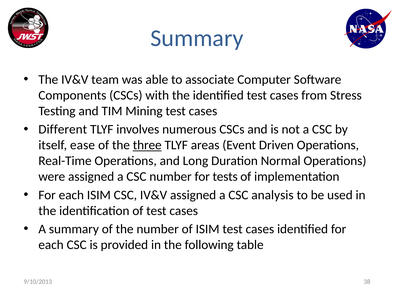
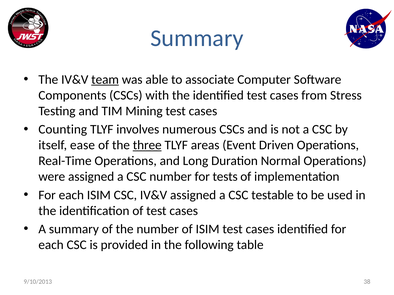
team underline: none -> present (105, 80)
Different: Different -> Counting (63, 130)
analysis: analysis -> testable (273, 195)
